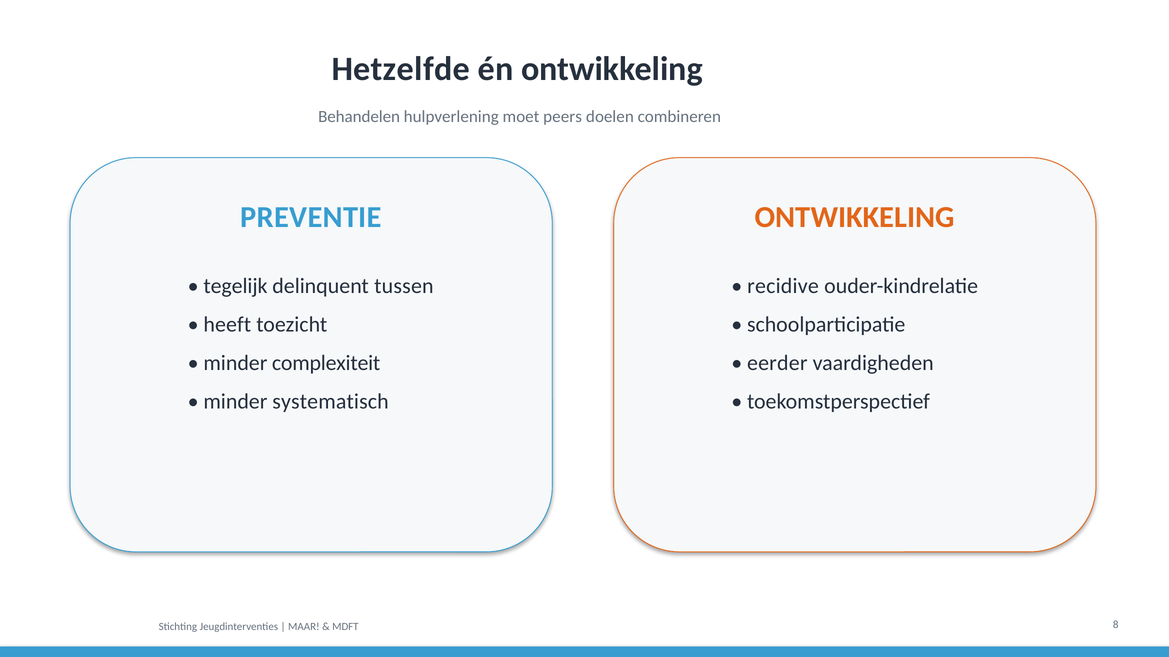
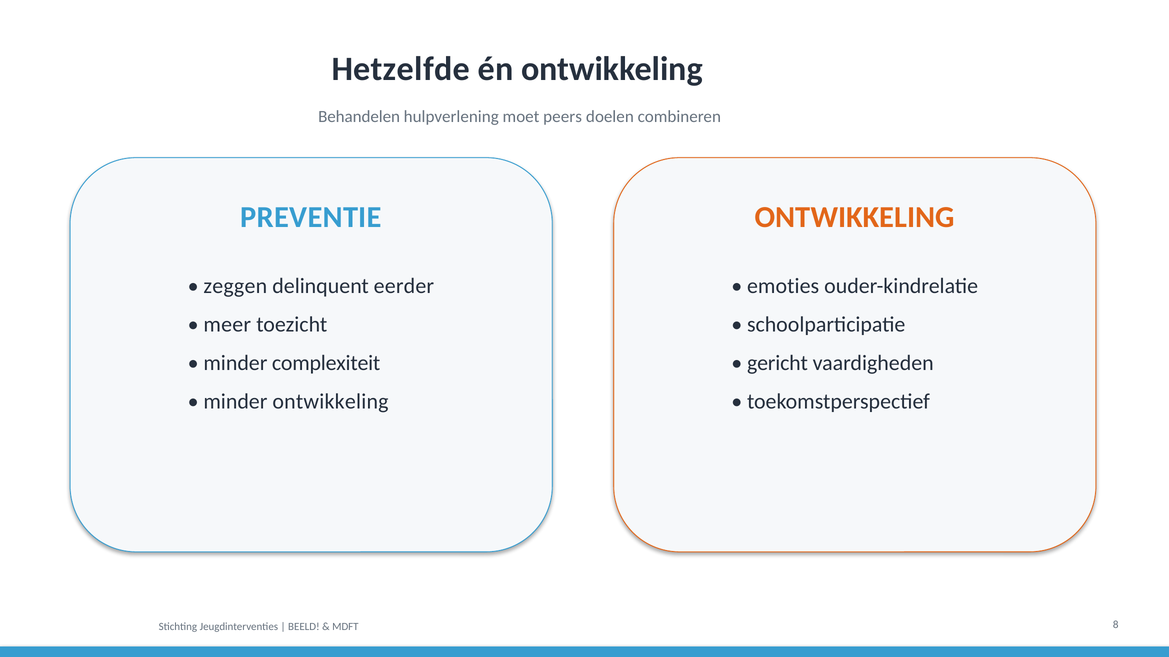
tegelijk: tegelijk -> zeggen (235, 286)
tussen: tussen -> eerder (404, 286)
recidive: recidive -> emoties (783, 286)
heeft: heeft -> meer (227, 325)
eerder: eerder -> gericht (777, 363)
minder systematisch: systematisch -> ontwikkeling (330, 402)
MAAR: MAAR -> BEELD (304, 627)
